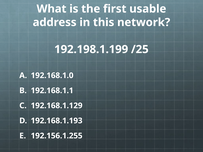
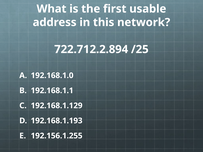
192.198.1.199: 192.198.1.199 -> 722.712.2.894 (91, 49)
